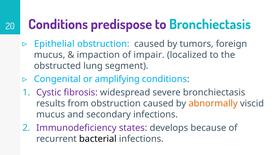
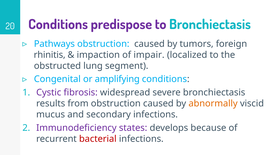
Epithelial: Epithelial -> Pathways (54, 44)
mucus: mucus -> rhinitis (50, 55)
bacterial colour: black -> red (98, 139)
